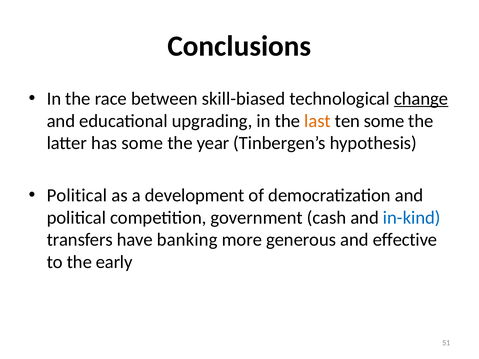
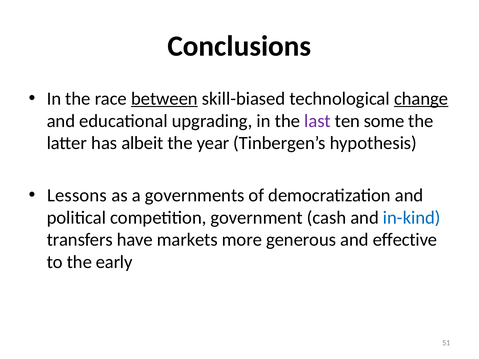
between underline: none -> present (164, 99)
last colour: orange -> purple (318, 121)
has some: some -> albeit (142, 143)
Political: Political -> Lessons (77, 195)
development: development -> governments (195, 195)
banking: banking -> markets (187, 240)
